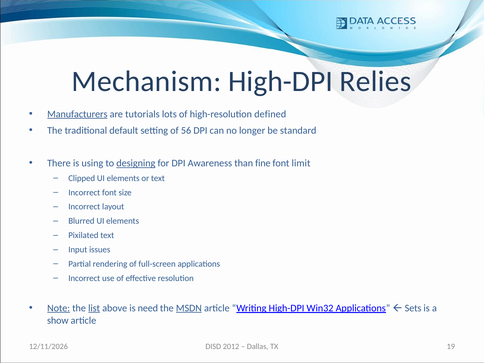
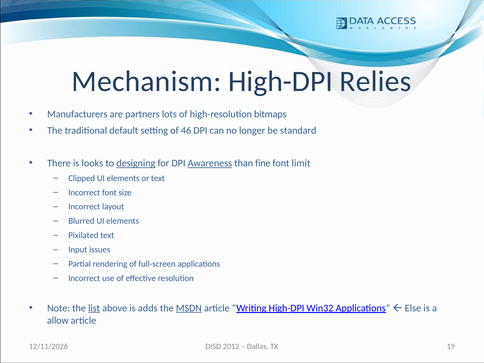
Manufacturers underline: present -> none (77, 114)
tutorials: tutorials -> partners (142, 114)
defined: defined -> bitmaps (270, 114)
56: 56 -> 46 (186, 130)
using: using -> looks (92, 163)
Awareness underline: none -> present (210, 163)
Note underline: present -> none (59, 308)
need: need -> adds (148, 308)
Sets: Sets -> Else (413, 308)
show: show -> allow (58, 320)
